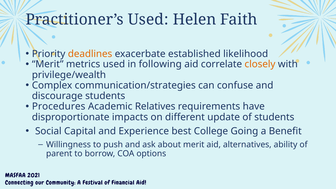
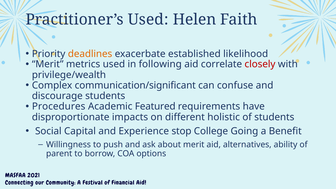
closely colour: orange -> red (260, 64)
communication/strategies: communication/strategies -> communication/significant (135, 85)
Relatives: Relatives -> Featured (155, 107)
update: update -> holistic (224, 117)
best: best -> stop (181, 131)
